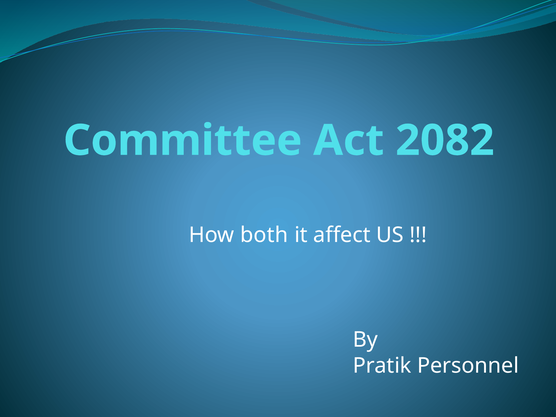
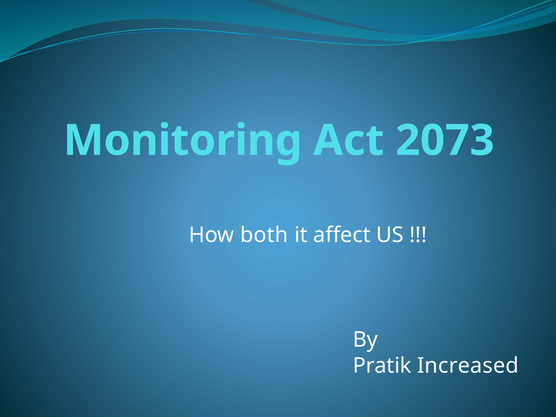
Committee: Committee -> Monitoring (183, 141)
2082: 2082 -> 2073 (445, 141)
Personnel: Personnel -> Increased (468, 366)
